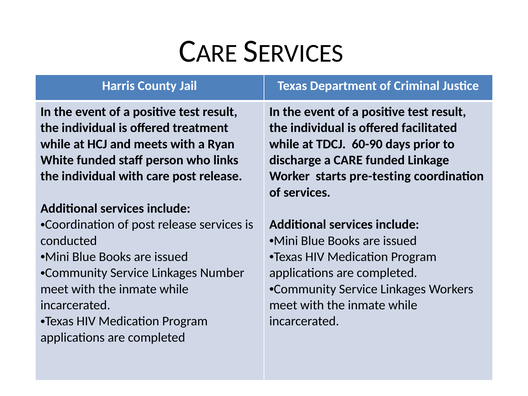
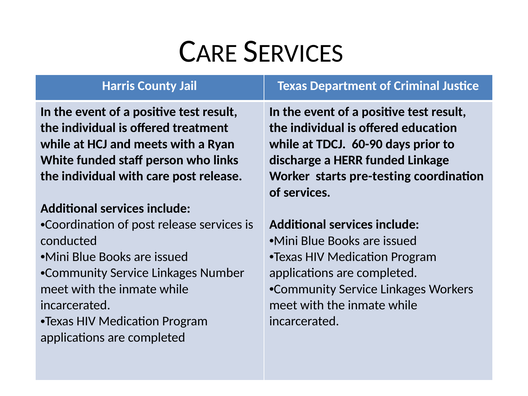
facilitated: facilitated -> education (429, 128)
a CARE: CARE -> HERR (348, 160)
